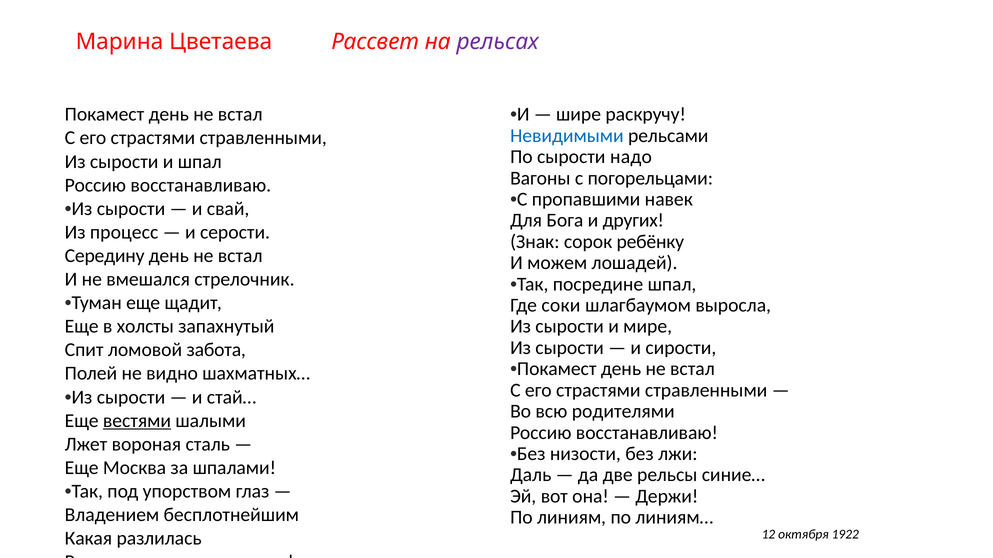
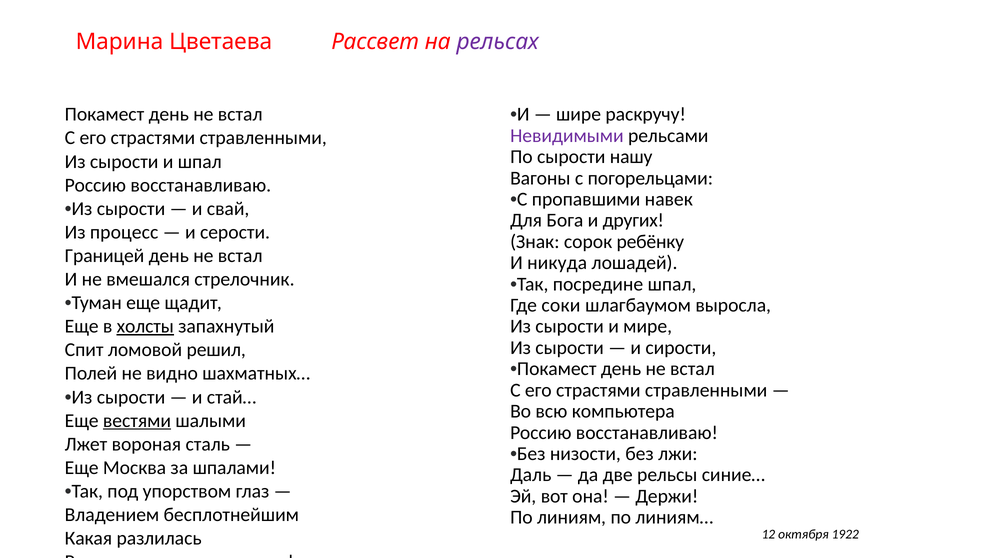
Невидимыми colour: blue -> purple (567, 136)
надо: надо -> нашу (631, 157)
Середину: Середину -> Границей (105, 256)
можем: можем -> никуда (557, 263)
холсты underline: none -> present (145, 327)
забота: забота -> решил (216, 350)
родителями: родителями -> компьютера (623, 412)
